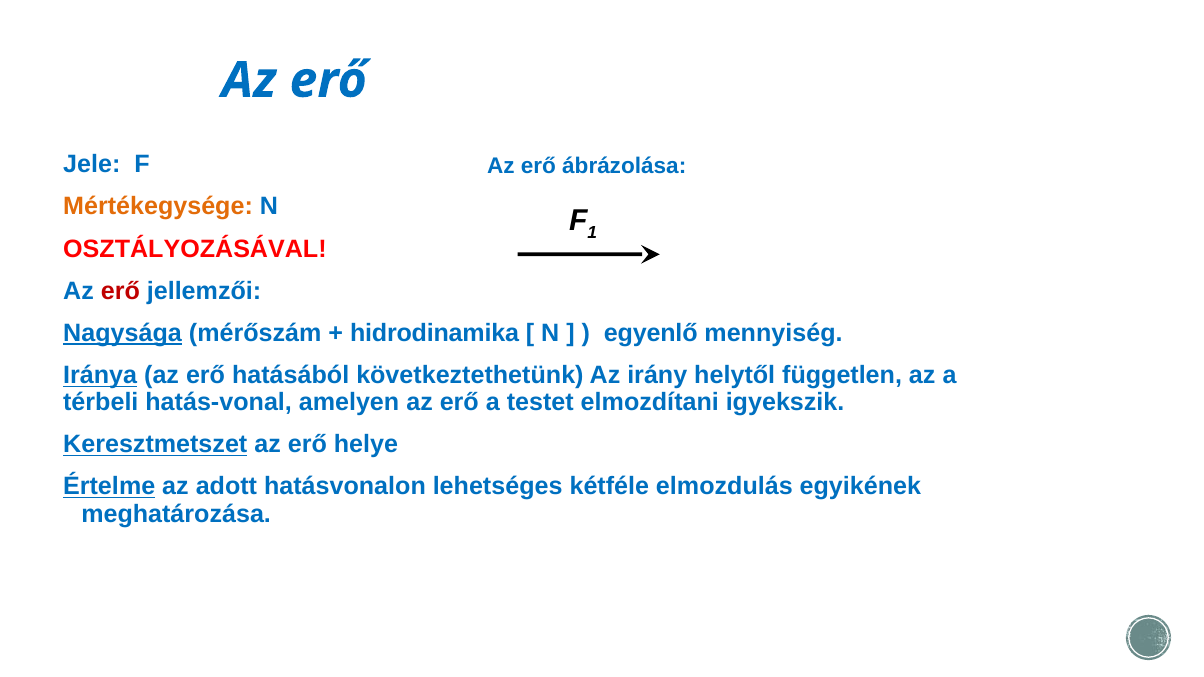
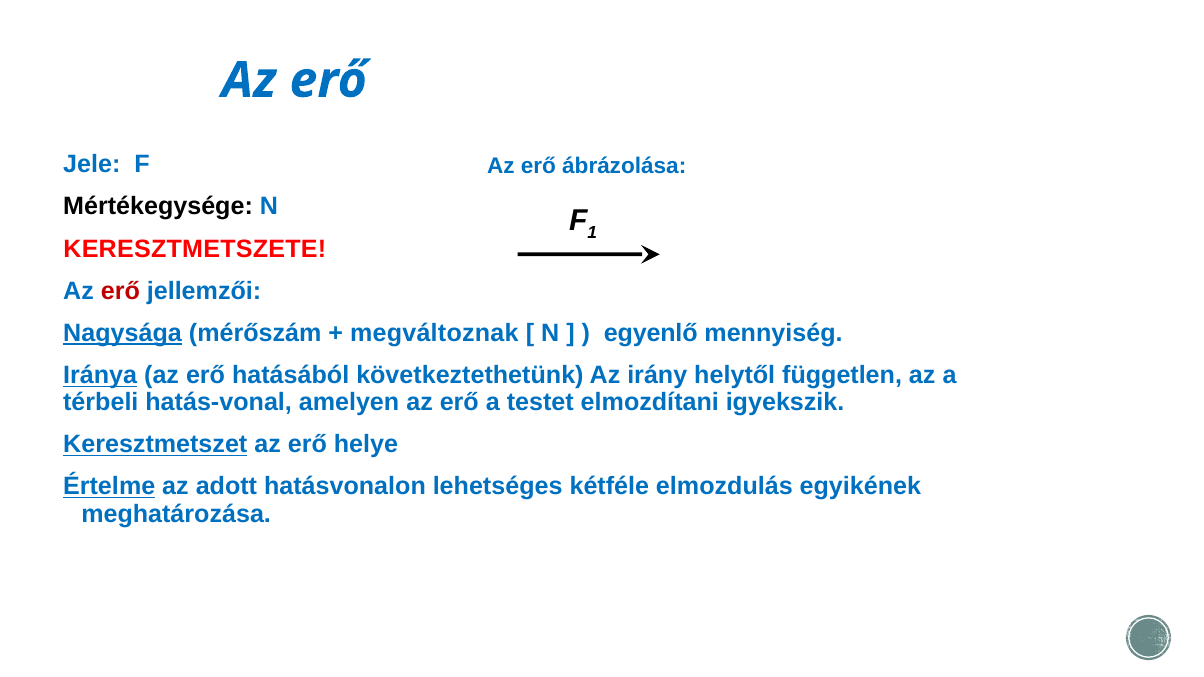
Mértékegysége colour: orange -> black (158, 207)
OSZTÁLYOZÁSÁVAL: OSZTÁLYOZÁSÁVAL -> KERESZTMETSZETE (195, 249)
hidrodinamika: hidrodinamika -> megváltoznak (434, 333)
